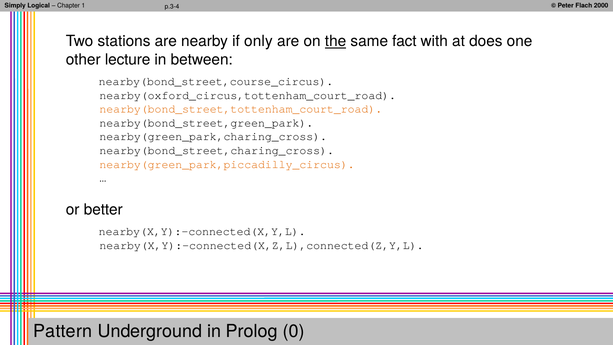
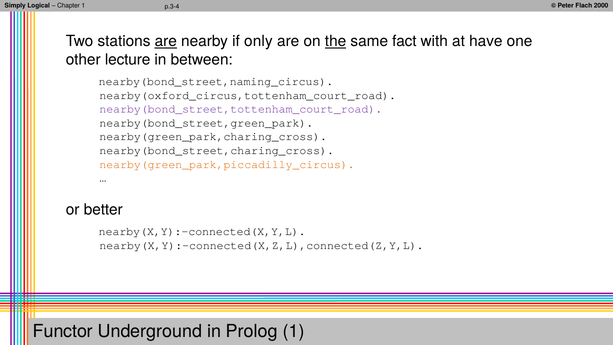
are underline: none -> present (166, 41)
does: does -> have (486, 41)
nearby(bond_street,course_circus: nearby(bond_street,course_circus -> nearby(bond_street,naming_circus (216, 81)
nearby(bond_street,tottenham_court_road colour: orange -> purple (241, 109)
Pattern: Pattern -> Functor (63, 331)
Prolog 0: 0 -> 1 (294, 331)
